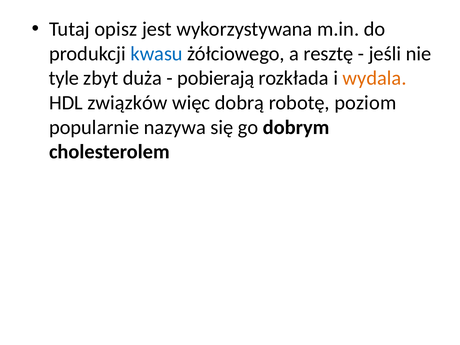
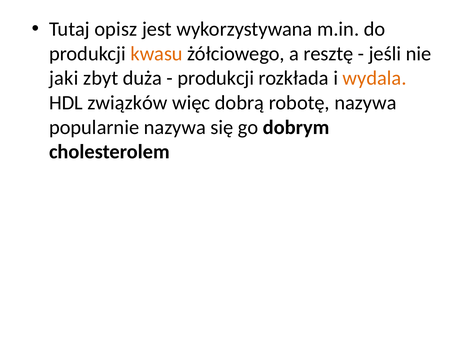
kwasu colour: blue -> orange (157, 54)
tyle: tyle -> jaki (64, 78)
pobierają: pobierają -> produkcji (216, 78)
robotę poziom: poziom -> nazywa (365, 103)
